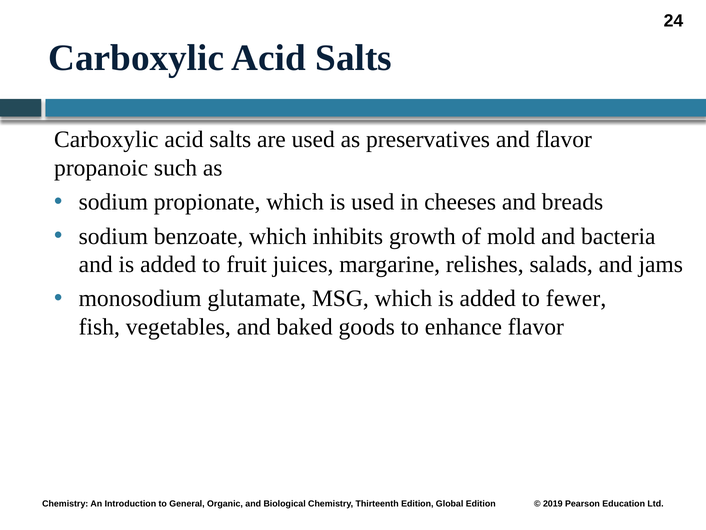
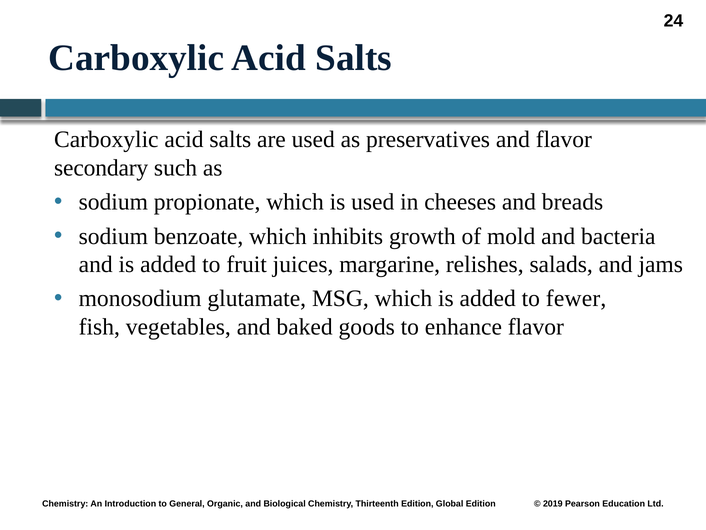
propanoic: propanoic -> secondary (101, 168)
